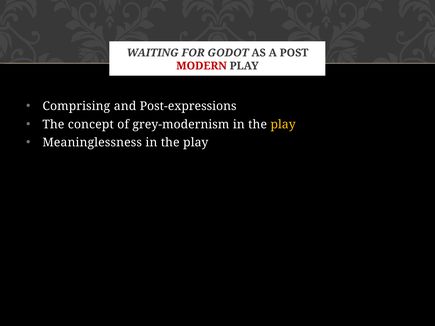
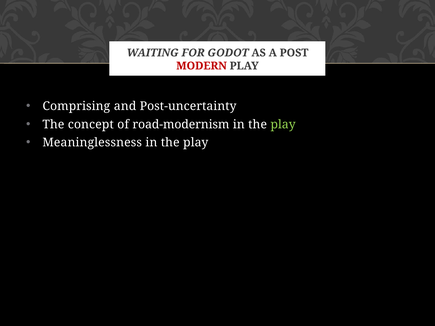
Post-expressions: Post-expressions -> Post-uncertainty (188, 106)
grey-modernism: grey-modernism -> road-modernism (181, 125)
play colour: yellow -> light green (283, 125)
